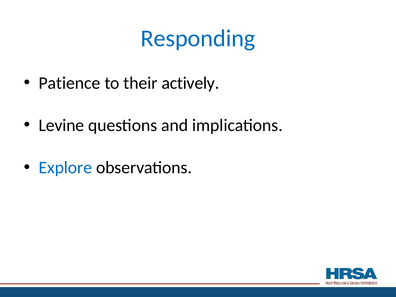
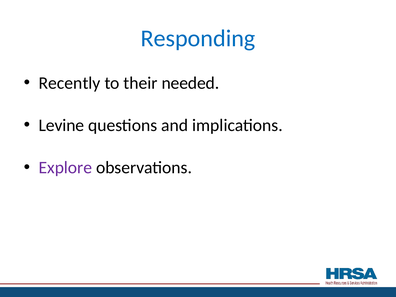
Patience: Patience -> Recently (70, 83)
actively: actively -> needed (190, 83)
Explore colour: blue -> purple (65, 168)
